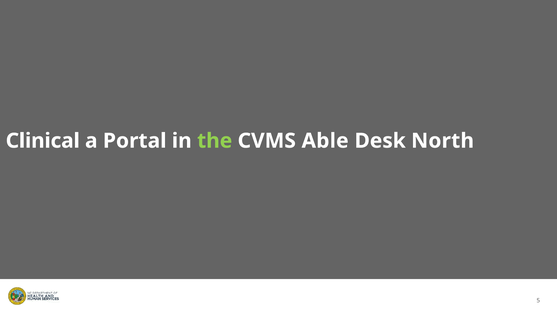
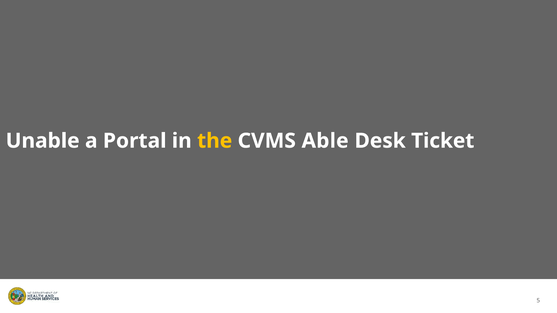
Clinical: Clinical -> Unable (43, 141)
the colour: light green -> yellow (215, 141)
North: North -> Ticket (443, 141)
